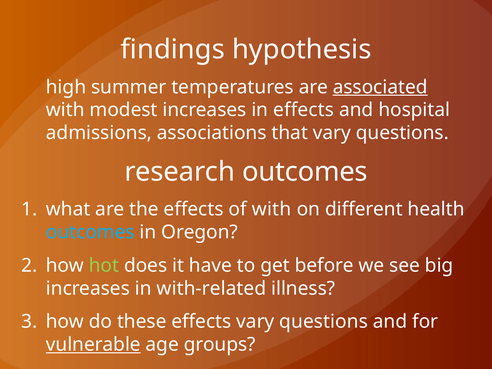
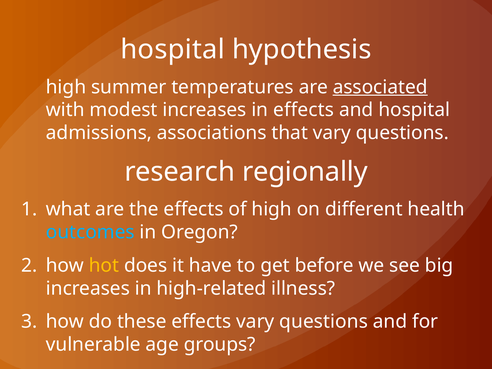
findings: findings -> hospital (173, 49)
research outcomes: outcomes -> regionally (305, 172)
of with: with -> high (272, 209)
hot colour: light green -> yellow (104, 265)
with-related: with-related -> high-related (211, 288)
vulnerable underline: present -> none (93, 345)
